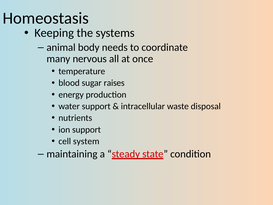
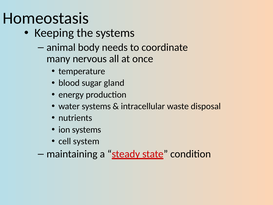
raises: raises -> gland (114, 83)
water support: support -> systems (96, 106)
ion support: support -> systems (87, 129)
